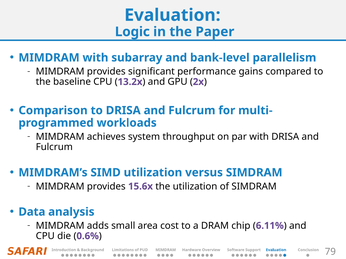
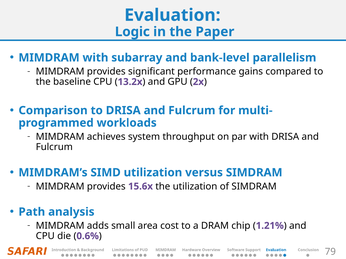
Data: Data -> Path (32, 212)
6.11%: 6.11% -> 1.21% (270, 226)
